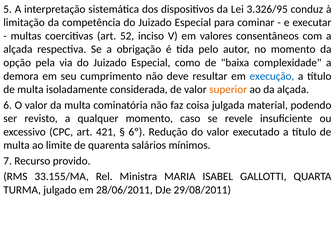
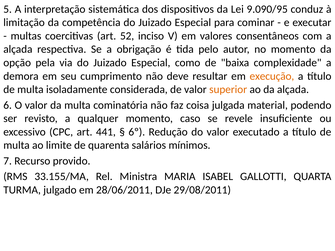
3.326/95: 3.326/95 -> 9.090/95 (267, 9)
execução colour: blue -> orange (272, 76)
421: 421 -> 441 (106, 132)
